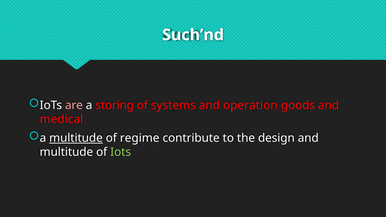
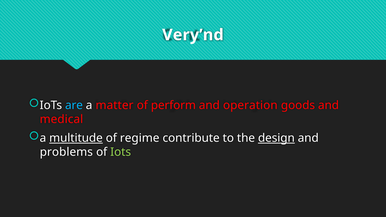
Such’nd: Such’nd -> Very’nd (193, 35)
are colour: pink -> light blue (74, 105)
storing: storing -> matter (115, 105)
systems: systems -> perform (173, 105)
design underline: none -> present (276, 138)
multitude: multitude -> problems (66, 152)
